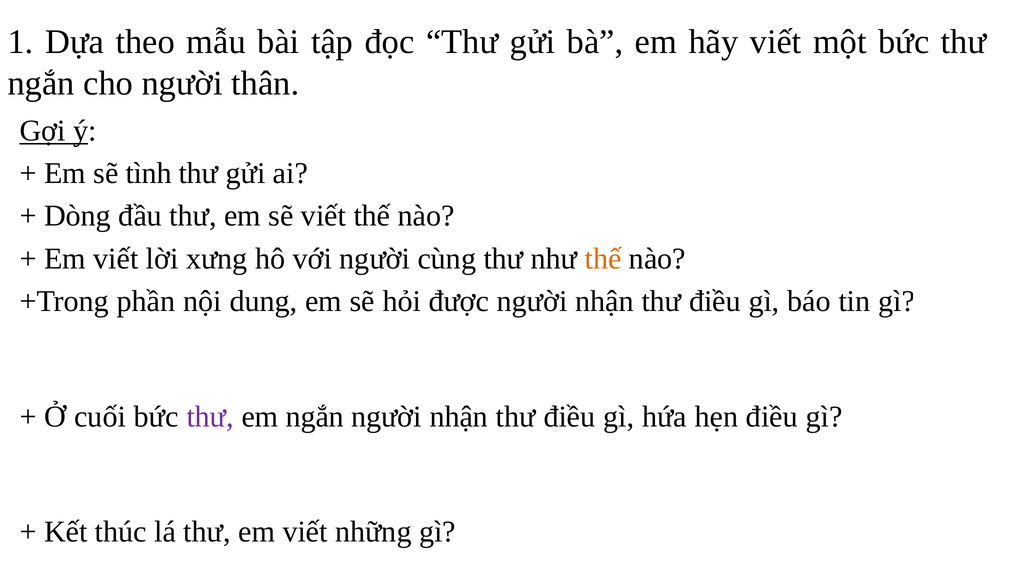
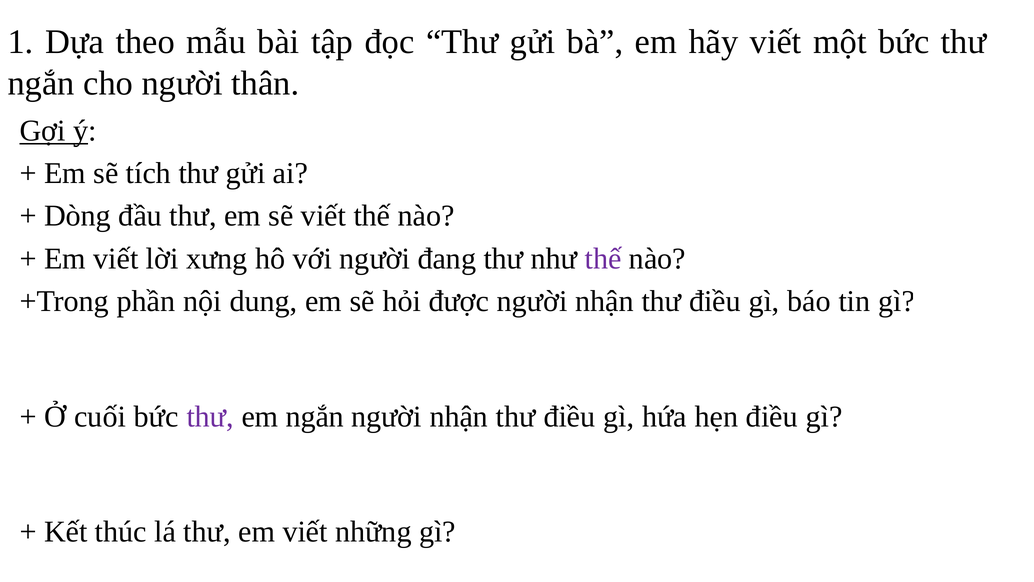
sẽ tình: tình -> tích (148, 173)
cùng: cùng -> đang (447, 259)
thế colour: orange -> purple (603, 259)
